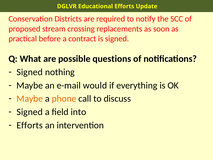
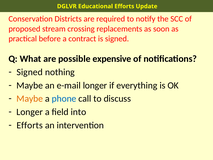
questions: questions -> expensive (112, 59)
e-mail would: would -> longer (95, 85)
phone colour: orange -> blue (64, 99)
Signed: Signed -> Longer (30, 112)
